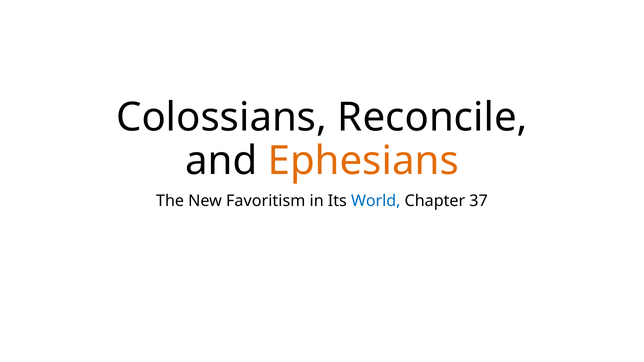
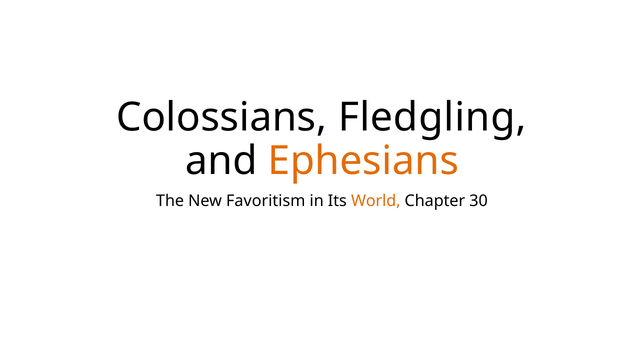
Reconcile: Reconcile -> Fledgling (432, 118)
World colour: blue -> orange (376, 201)
37: 37 -> 30 (479, 201)
